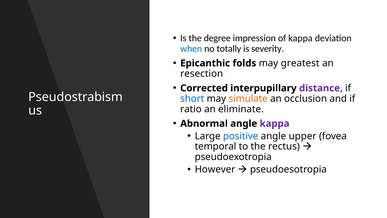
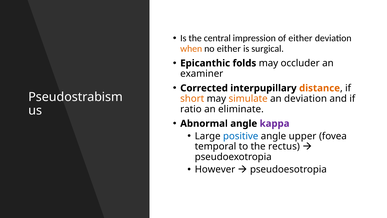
degree: degree -> central (217, 38)
of kappa: kappa -> either (300, 38)
when colour: blue -> orange (191, 49)
no totally: totally -> either (229, 49)
severity: severity -> surgical (268, 49)
greatest: greatest -> occluder (300, 63)
resection: resection -> examiner (202, 74)
distance colour: purple -> orange (320, 88)
short colour: blue -> orange (192, 98)
an occlusion: occlusion -> deviation (306, 98)
